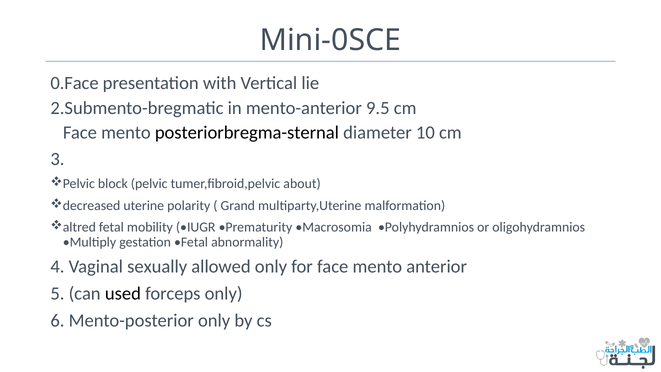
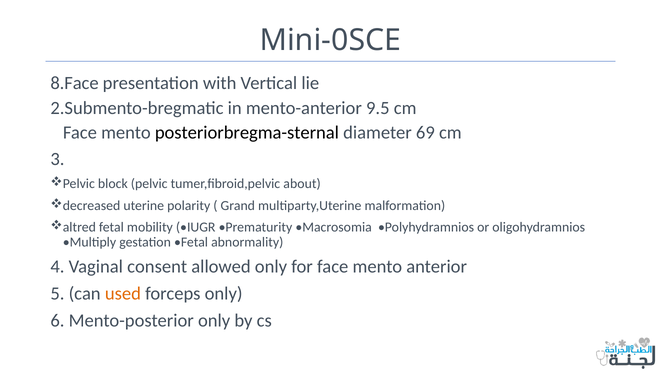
0.Face: 0.Face -> 8.Face (75, 83)
10: 10 -> 69 (425, 133)
sexually: sexually -> consent (157, 266)
used colour: black -> orange (123, 293)
